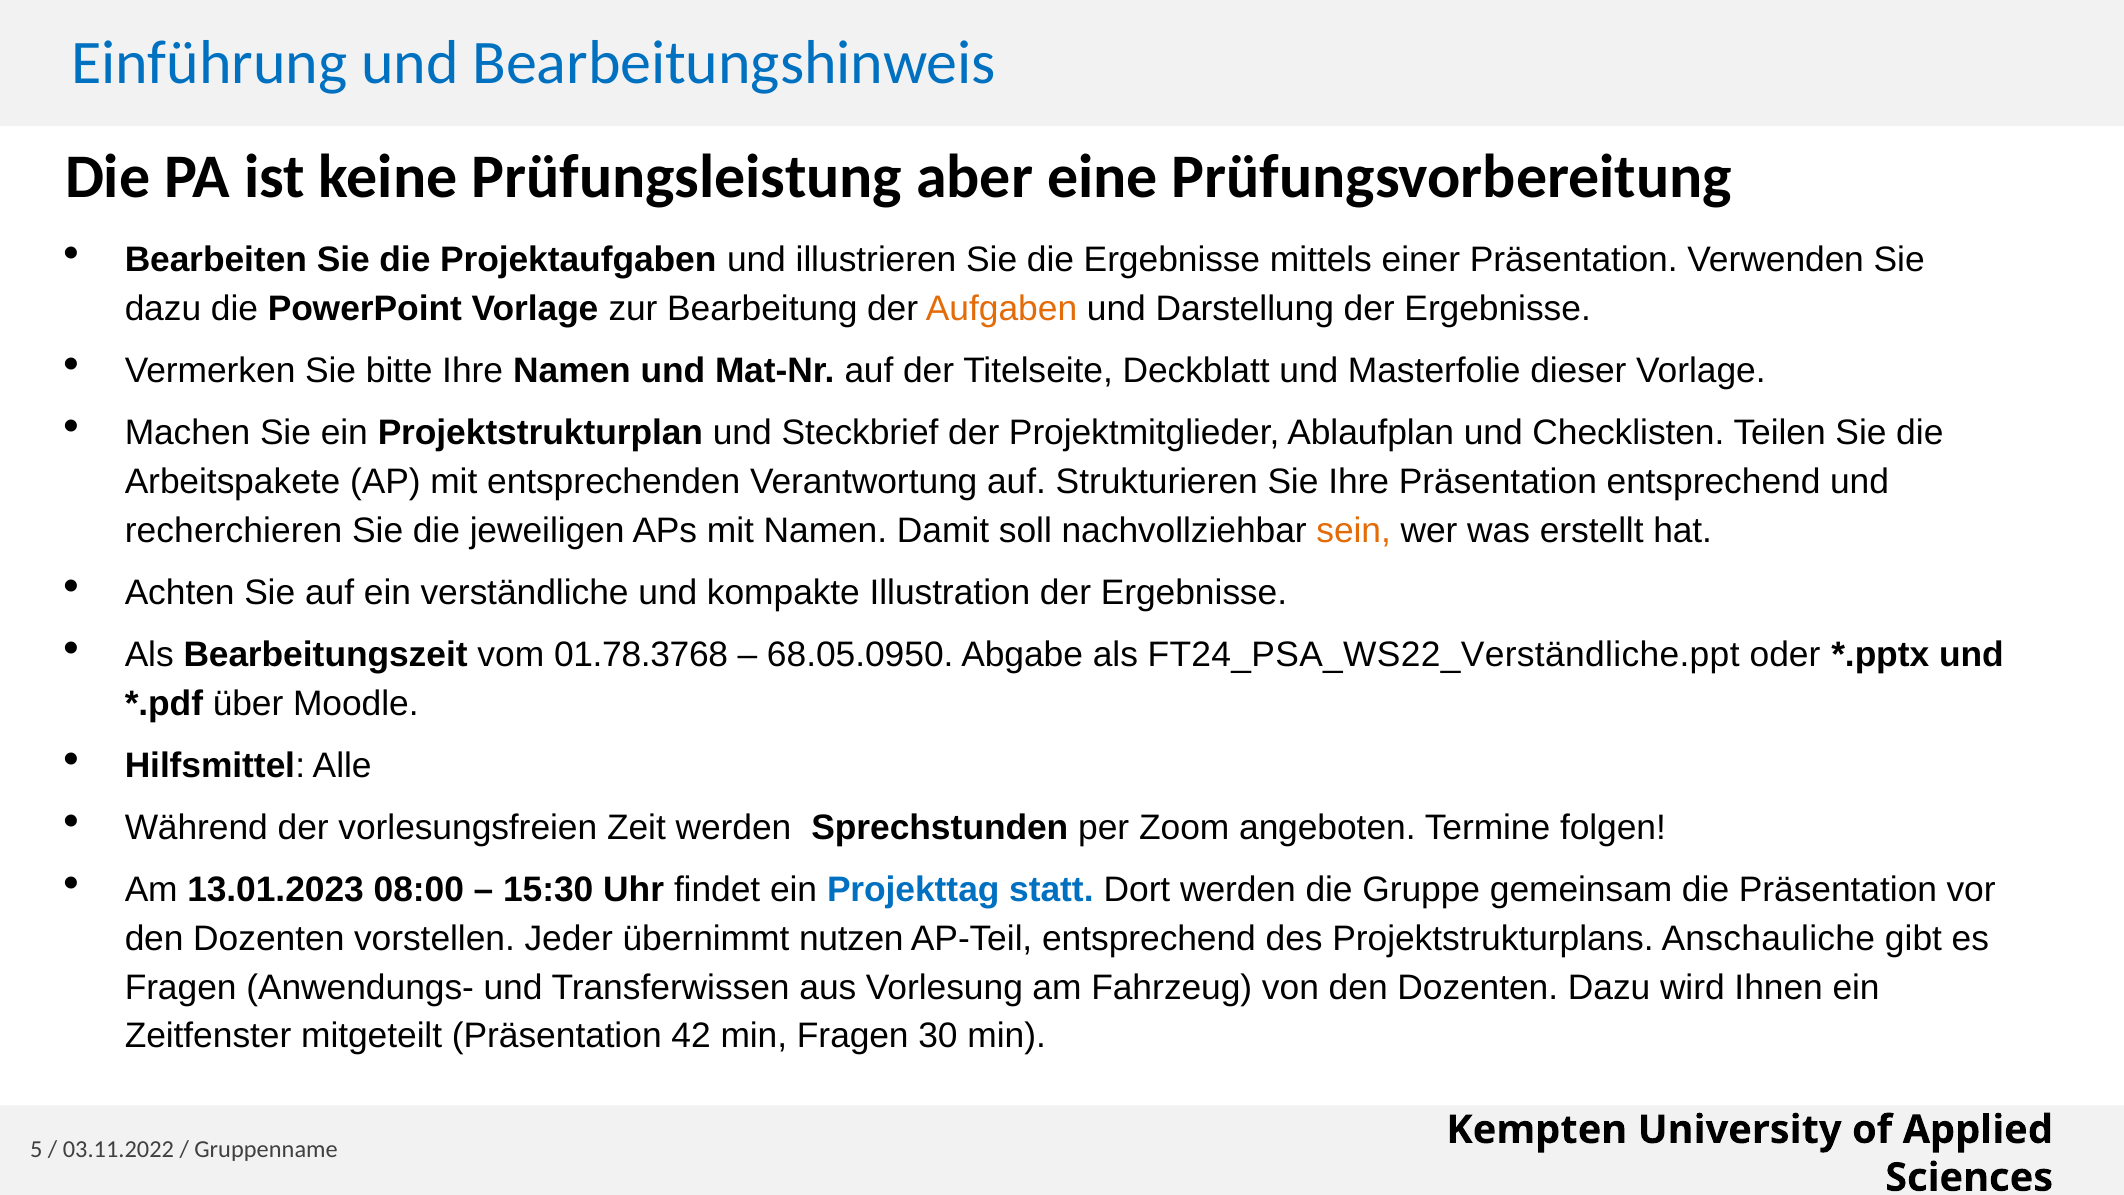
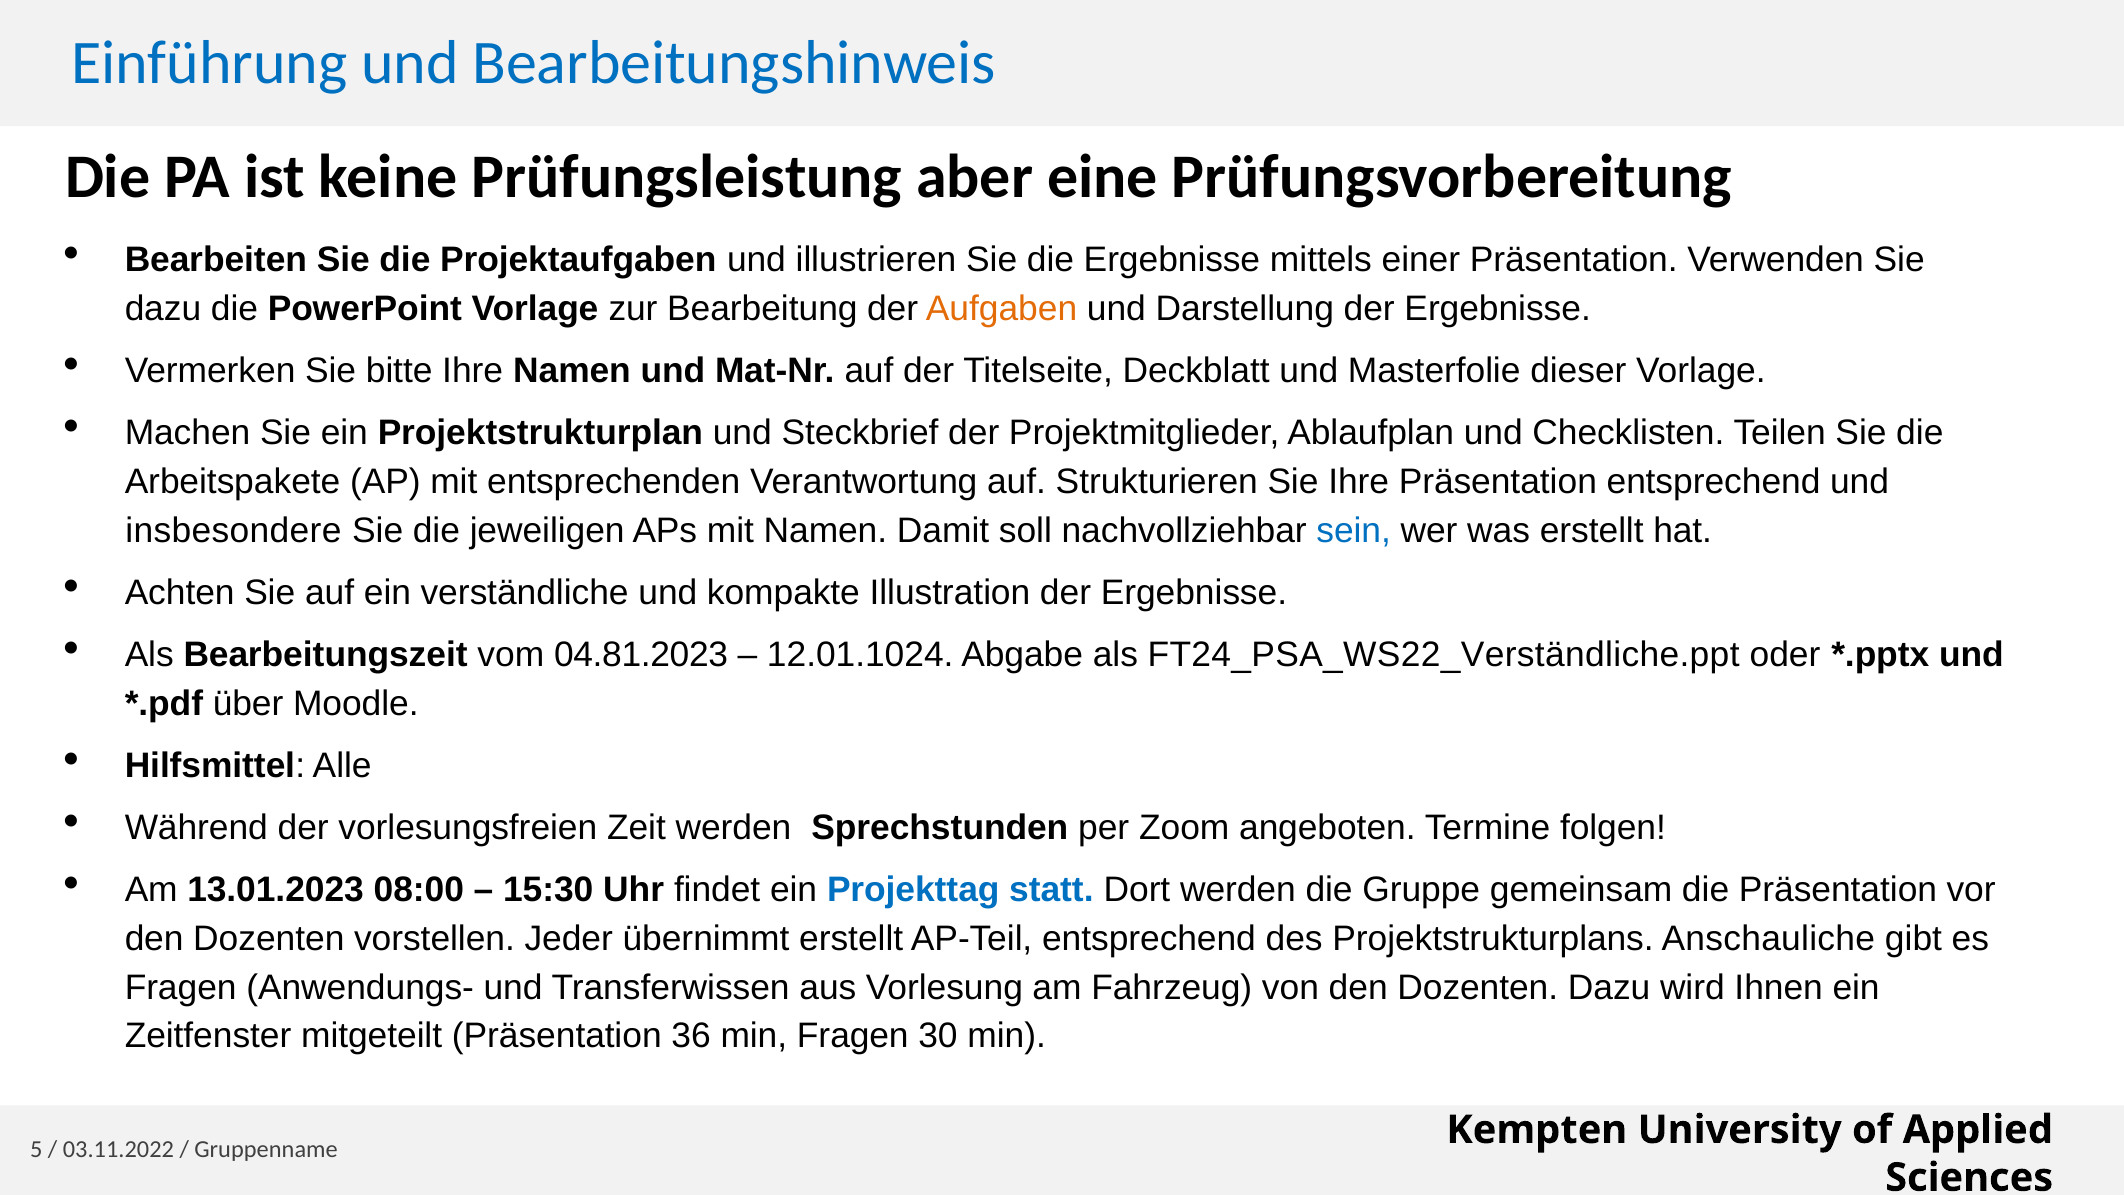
recherchieren: recherchieren -> insbesondere (233, 530)
sein colour: orange -> blue (1354, 530)
01.78.3768: 01.78.3768 -> 04.81.2023 (641, 654)
68.05.0950: 68.05.0950 -> 12.01.1024 (860, 654)
übernimmt nutzen: nutzen -> erstellt (851, 938)
42: 42 -> 36 (691, 1036)
